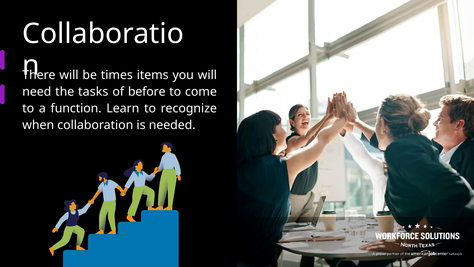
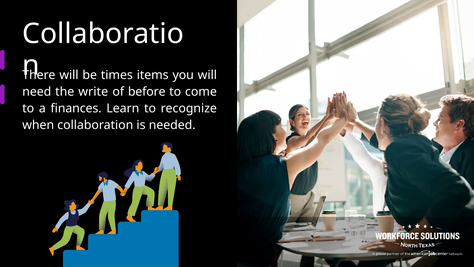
tasks: tasks -> write (93, 92)
function: function -> finances (76, 108)
